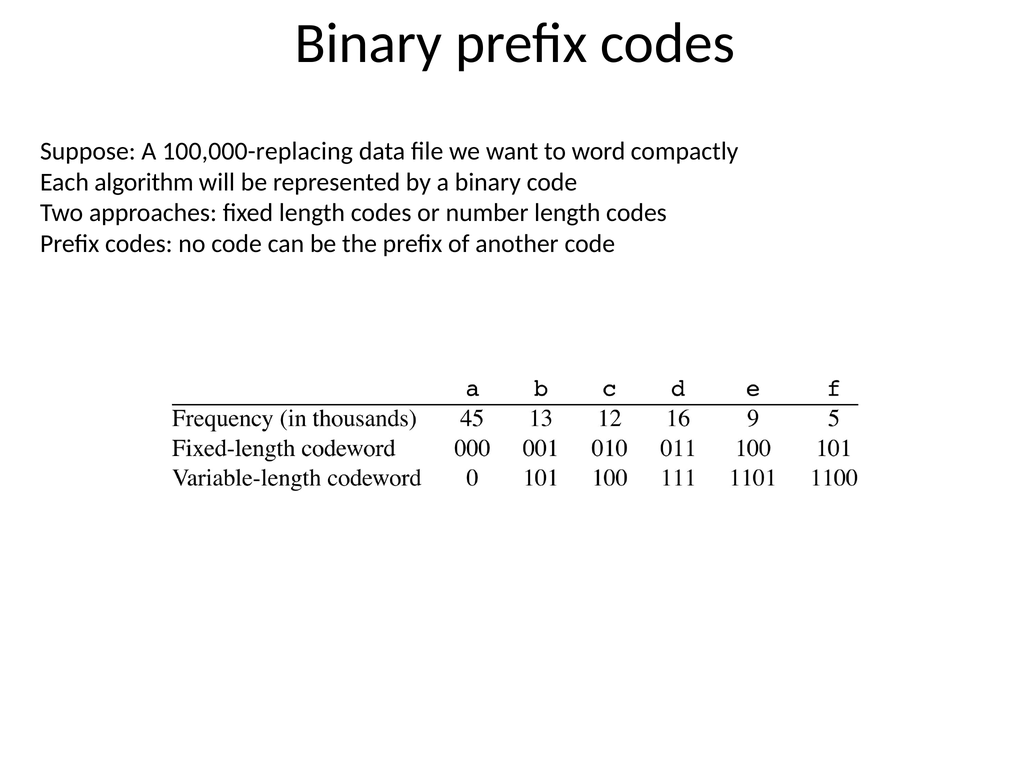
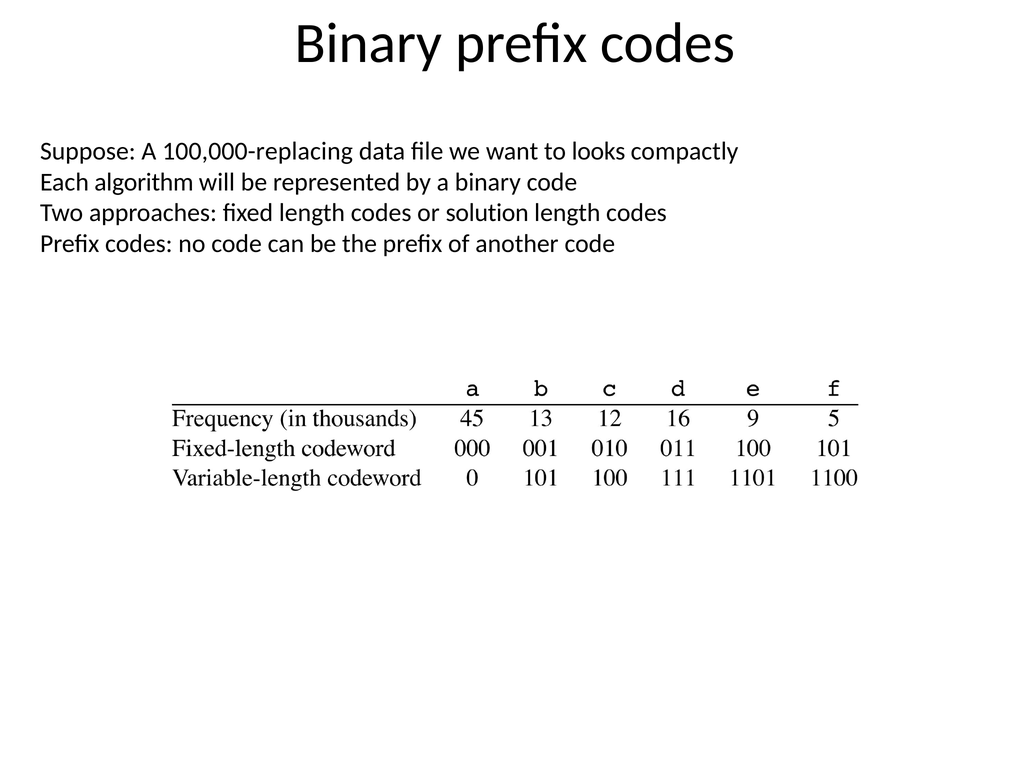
word: word -> looks (599, 151)
number: number -> solution (487, 213)
